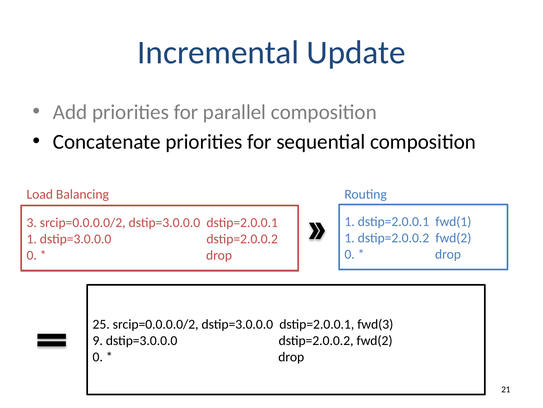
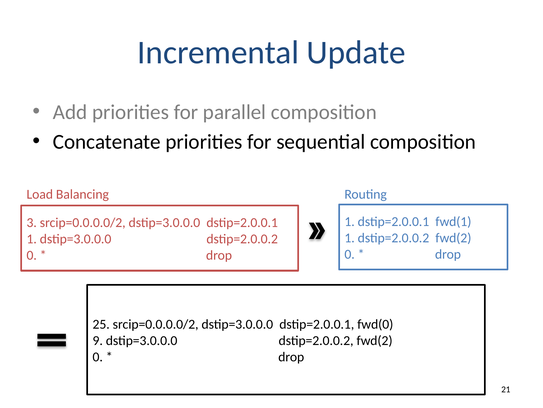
fwd(3: fwd(3 -> fwd(0 (375, 324)
